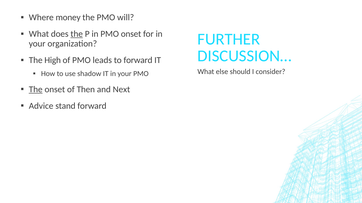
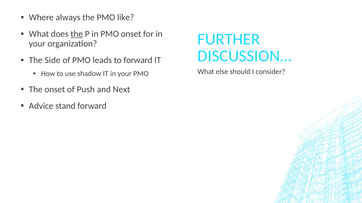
money: money -> always (68, 18)
will: will -> like (126, 18)
High: High -> Side (53, 60)
The underline: present -> none (36, 90)
Then: Then -> Push (86, 90)
